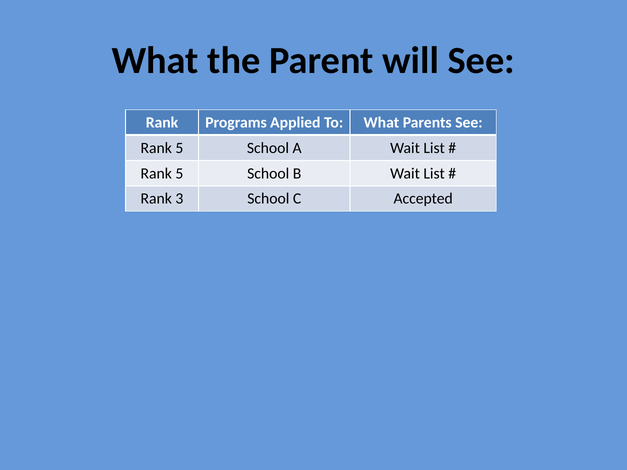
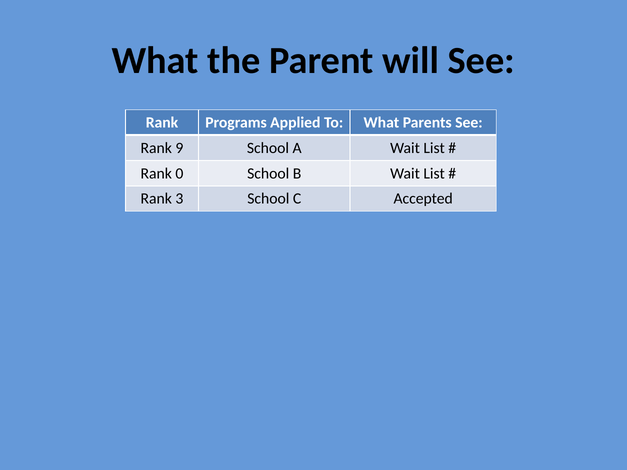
5: 5 -> 9 (179, 148)
5: 5 -> 0 (179, 173)
